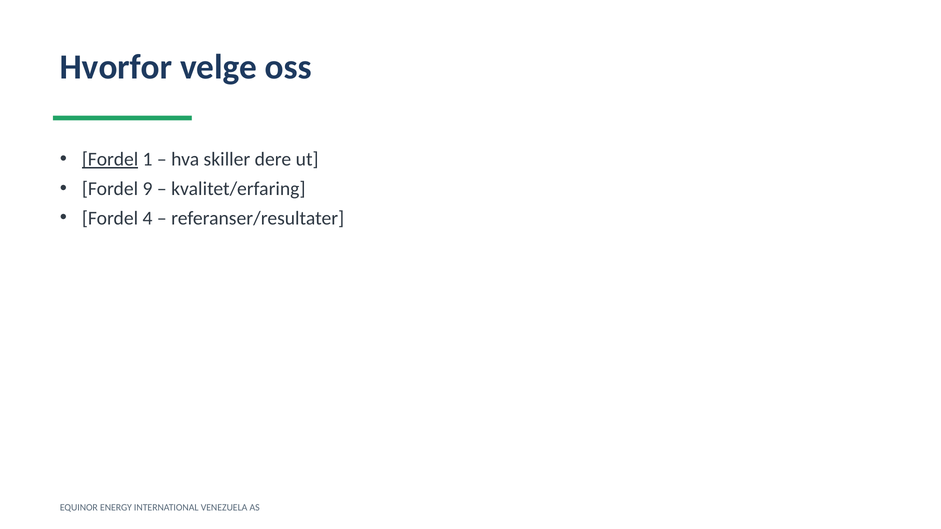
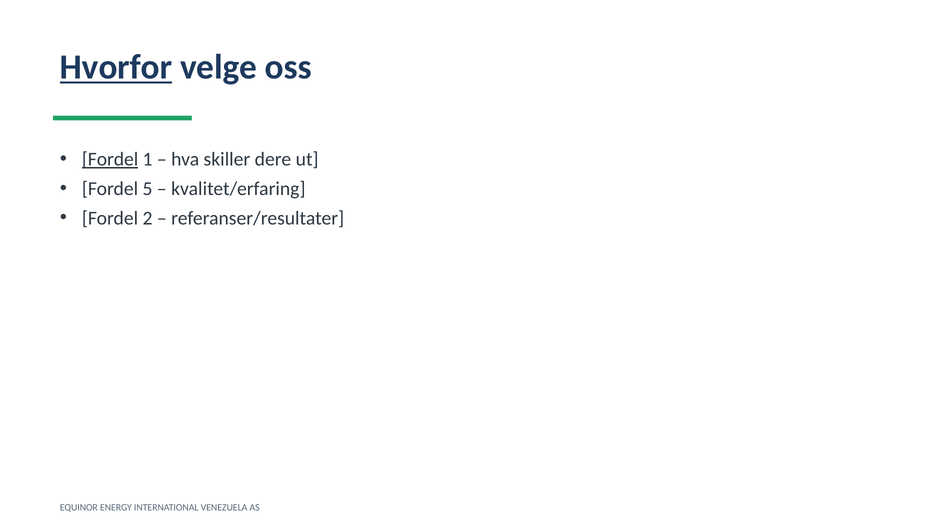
Hvorfor underline: none -> present (116, 67)
9: 9 -> 5 (148, 189)
4: 4 -> 2 (148, 218)
